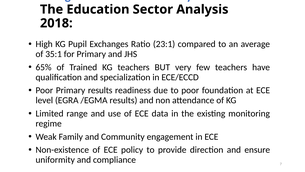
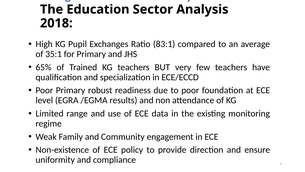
23:1: 23:1 -> 83:1 (164, 44)
Primary results: results -> robust (100, 90)
